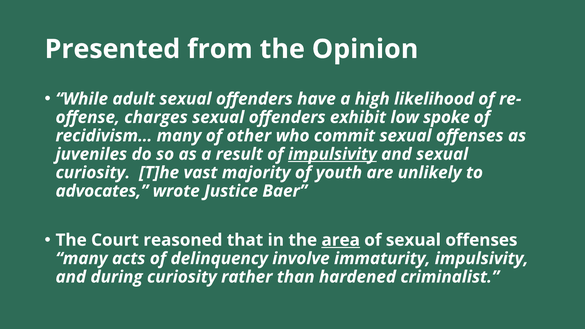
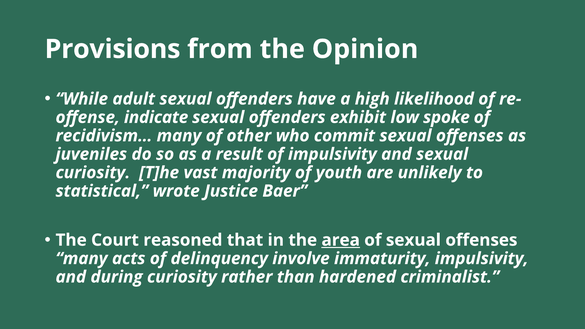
Presented: Presented -> Provisions (113, 49)
charges: charges -> indicate (156, 117)
impulsivity underline: present -> none (332, 154)
advocates: advocates -> statistical (102, 191)
